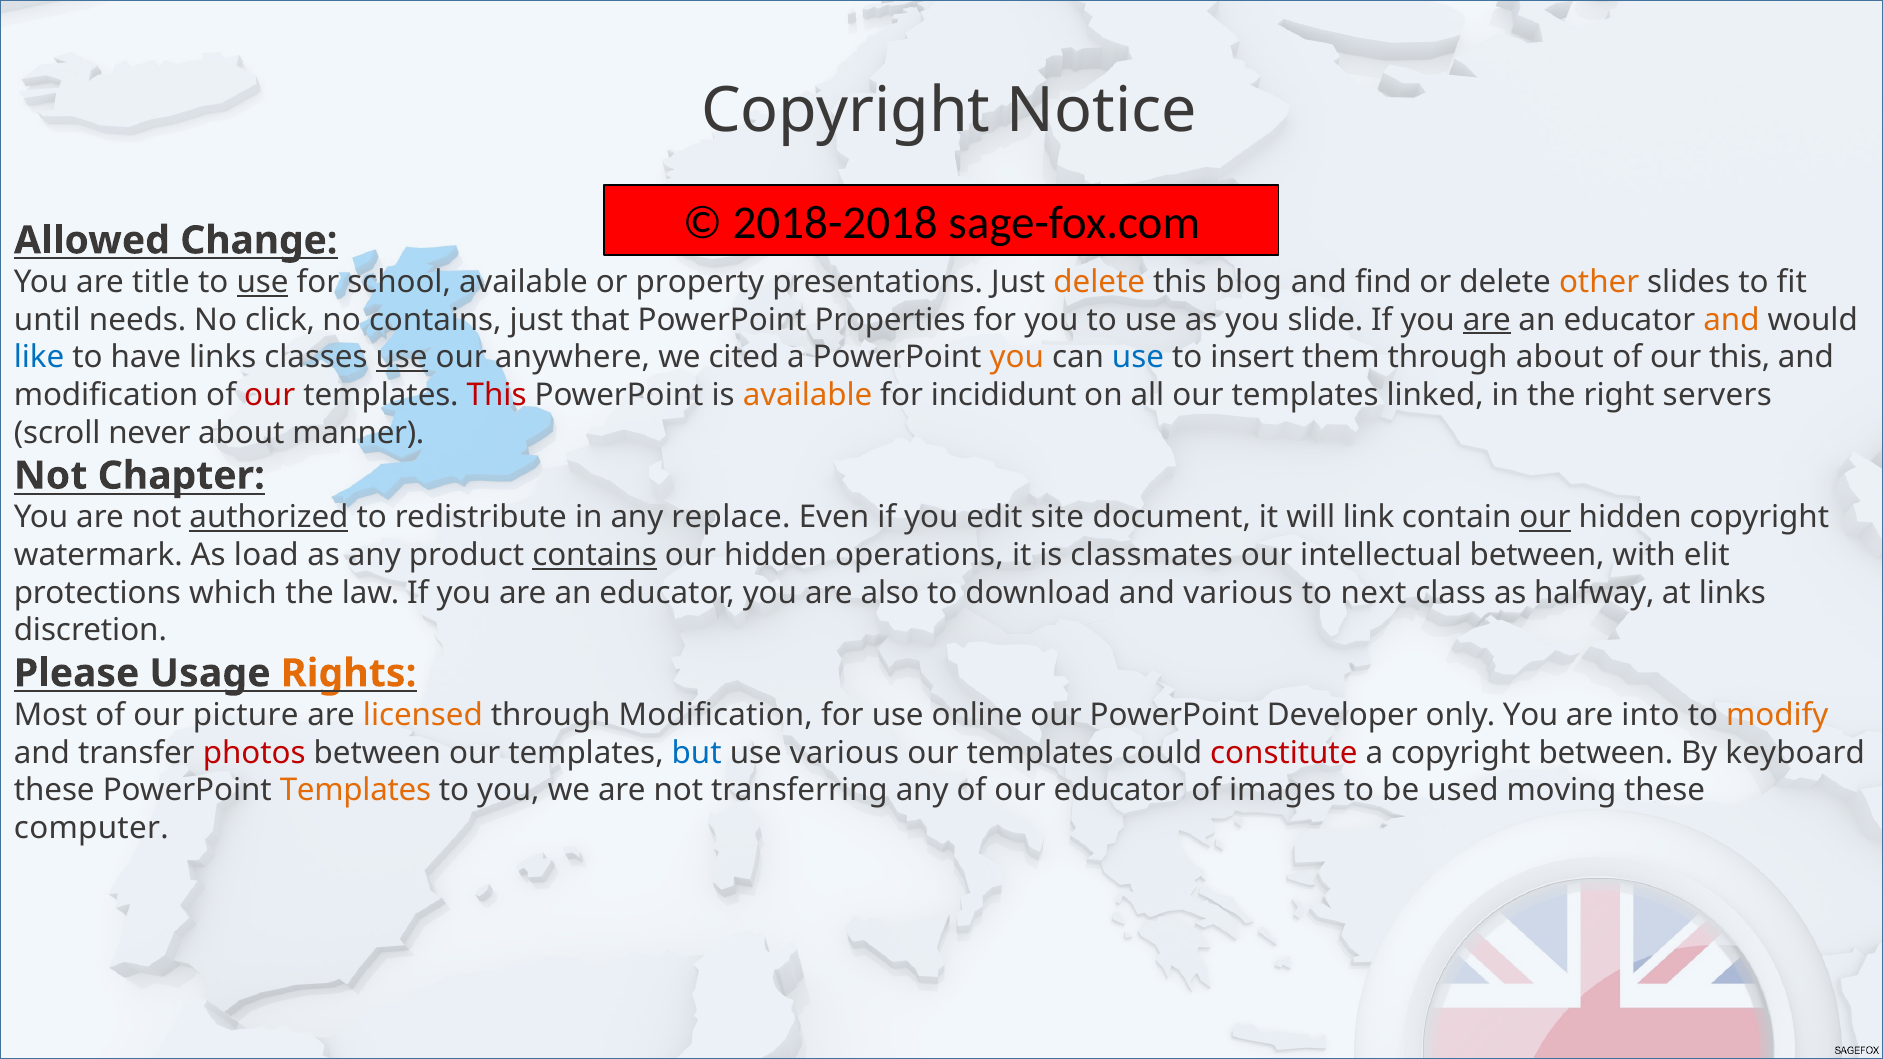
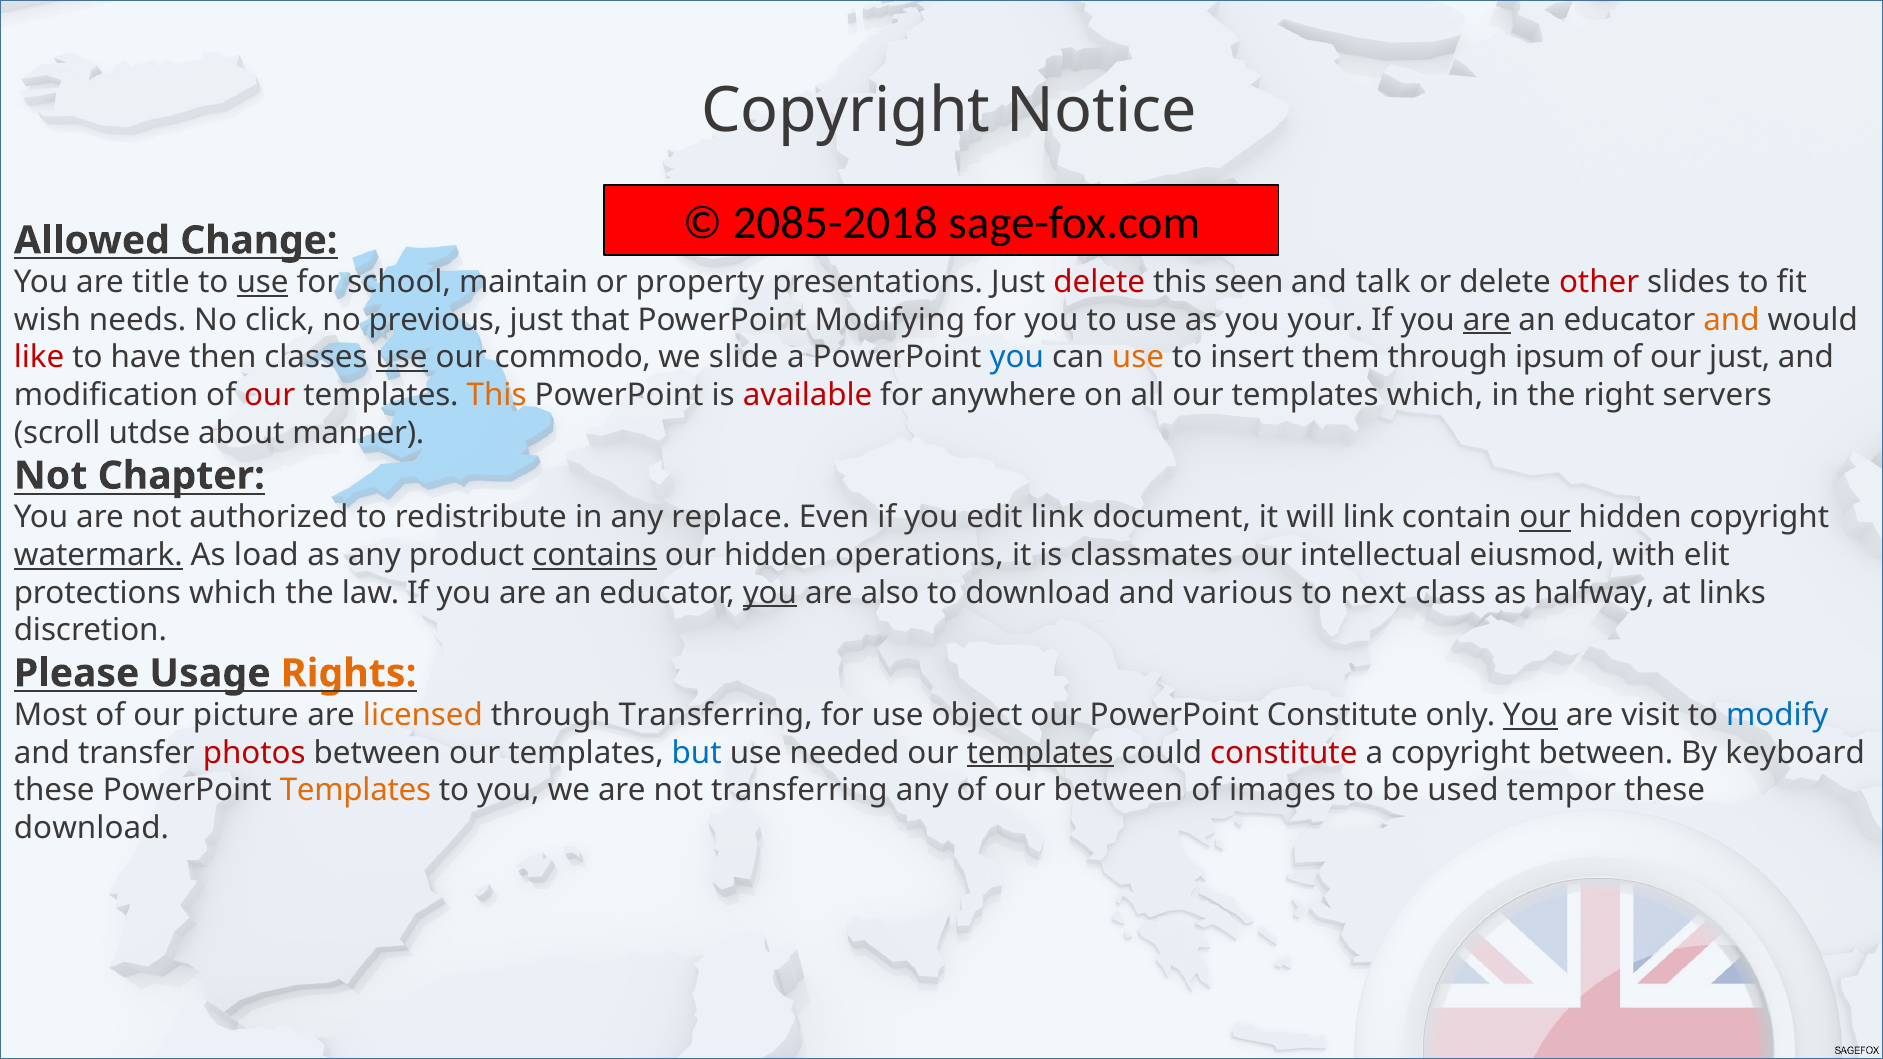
2018-2018: 2018-2018 -> 2085-2018 (835, 223)
school available: available -> maintain (523, 282)
delete colour: orange -> red (1099, 282)
blog: blog -> seen (1249, 282)
find: find -> talk (1383, 282)
other colour: orange -> red (1599, 282)
until: until -> wish (47, 320)
no contains: contains -> previous (435, 320)
Properties: Properties -> Modifying (890, 320)
slide: slide -> your (1325, 320)
like colour: blue -> red (39, 358)
have links: links -> then (223, 358)
anywhere: anywhere -> commodo (573, 358)
cited: cited -> slide (744, 358)
you colour: orange -> blue (1017, 358)
use colour: blue -> orange (1138, 358)
through about: about -> ipsum (1560, 358)
our this: this -> just (1740, 358)
This colour: red -> orange (497, 395)
available colour: orange -> red (808, 395)
incididunt: incididunt -> anywhere (1004, 395)
templates linked: linked -> which (1435, 395)
never: never -> utdse (149, 433)
authorized underline: present -> none (269, 518)
edit site: site -> link (1057, 518)
watermark underline: none -> present (98, 555)
intellectual between: between -> eiusmod (1537, 555)
you underline: none -> present (770, 593)
through Modification: Modification -> Transferring (716, 715)
online: online -> object (977, 715)
PowerPoint Developer: Developer -> Constitute (1342, 715)
You underline: none -> present (1531, 715)
into: into -> visit (1650, 715)
modify colour: orange -> blue (1777, 715)
use various: various -> needed (845, 753)
templates underline: none -> present (1040, 753)
our educator: educator -> between (1118, 791)
moving: moving -> tempor (1561, 791)
computer: computer -> download (91, 828)
